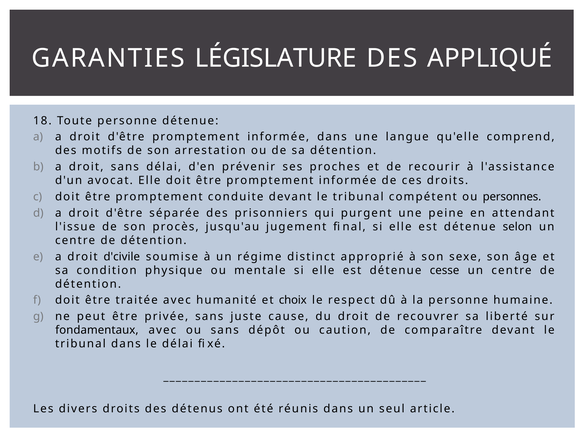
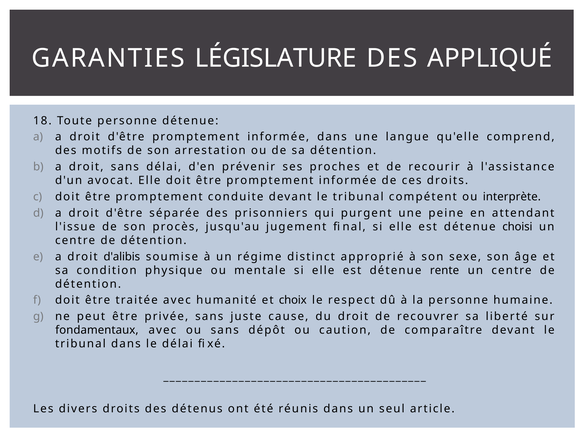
personnes: personnes -> interprète (512, 197)
selon: selon -> choisi (517, 227)
d'civile: d'civile -> d'alibis (122, 256)
cesse: cesse -> rente (445, 270)
